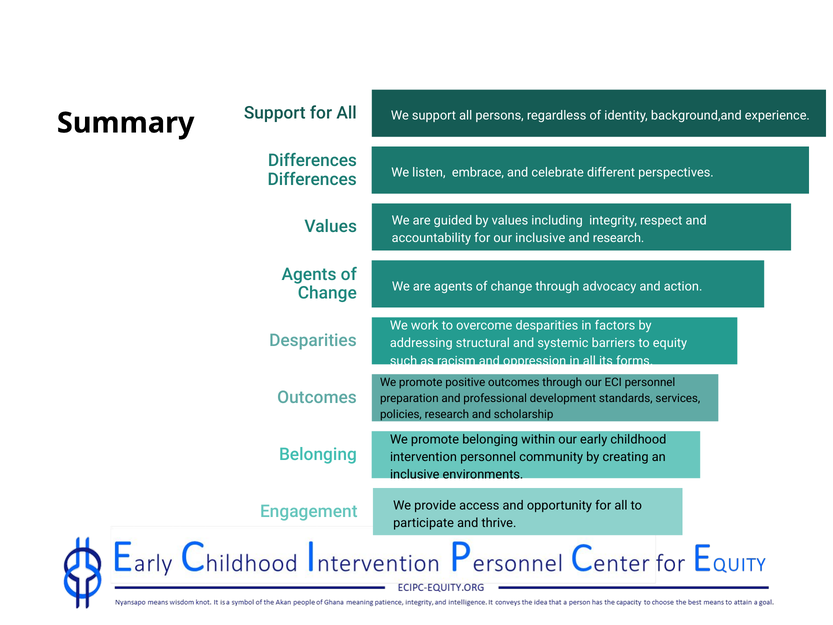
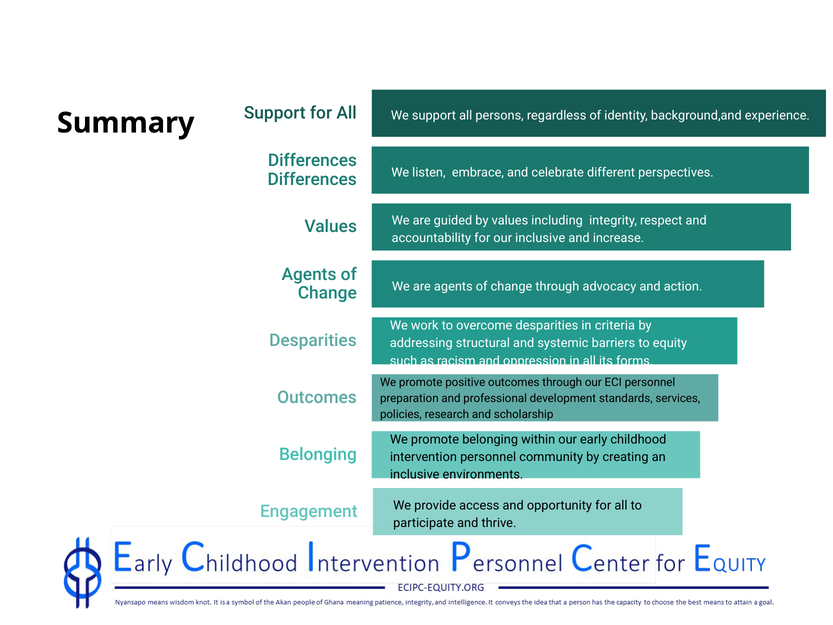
and research: research -> increase (618, 238)
factors: factors -> criteria (615, 326)
